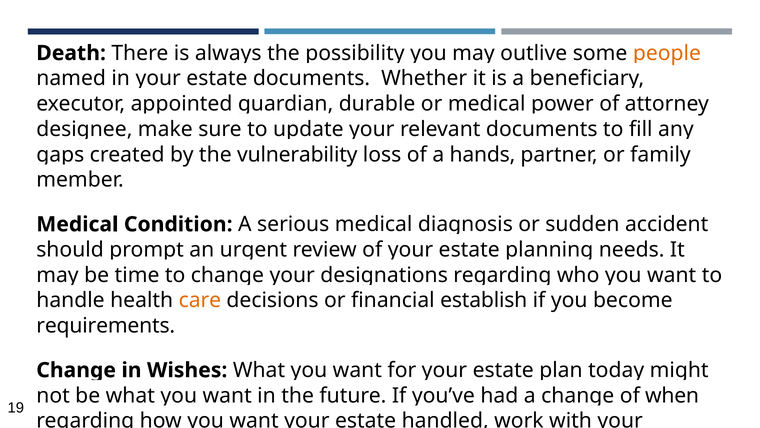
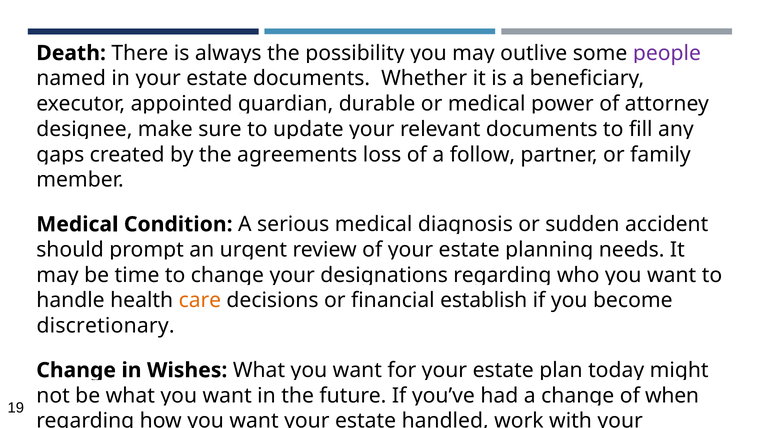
people colour: orange -> purple (667, 53)
vulnerability: vulnerability -> agreements (297, 154)
hands: hands -> follow (482, 154)
requirements: requirements -> discretionary (106, 325)
